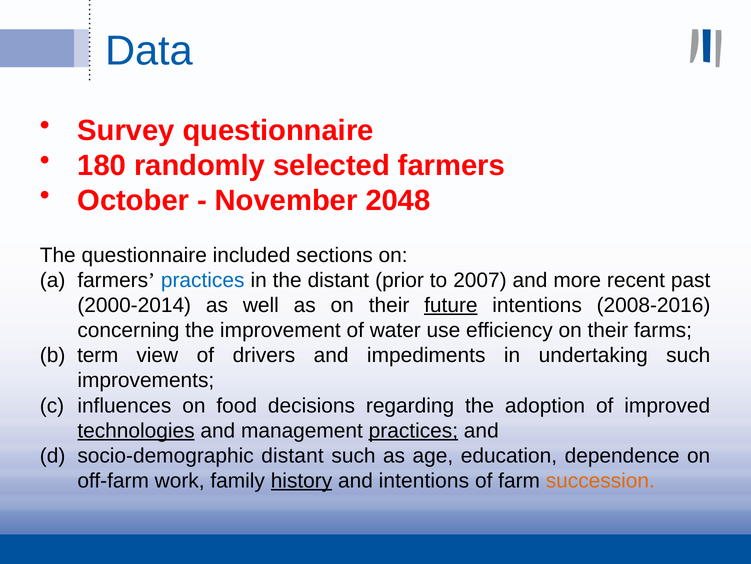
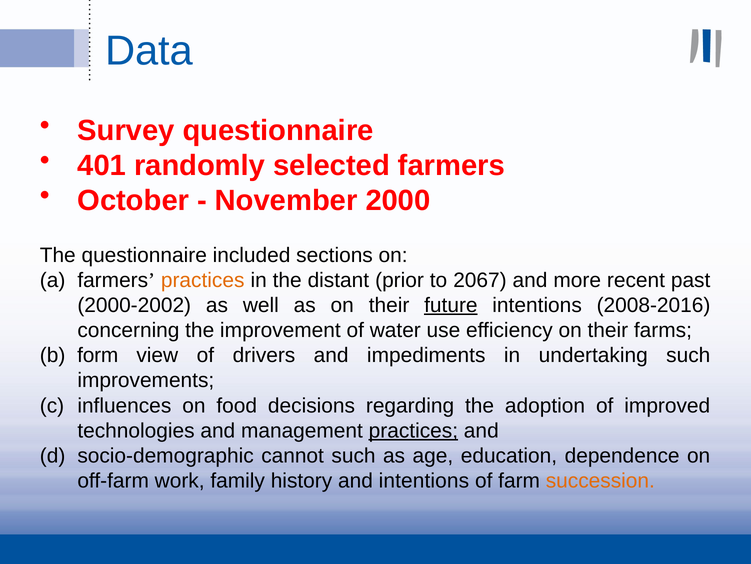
180: 180 -> 401 (102, 165)
2048: 2048 -> 2000 (398, 200)
practices colour: blue -> orange (203, 280)
2007: 2007 -> 2067 (480, 280)
2000-2014: 2000-2014 -> 2000-2002 (134, 305)
term: term -> form (98, 355)
technologies underline: present -> none (136, 430)
socio-demographic distant: distant -> cannot (293, 455)
history underline: present -> none (301, 480)
